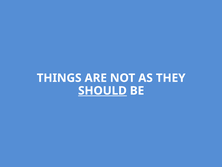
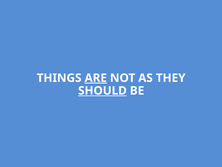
ARE underline: none -> present (96, 78)
